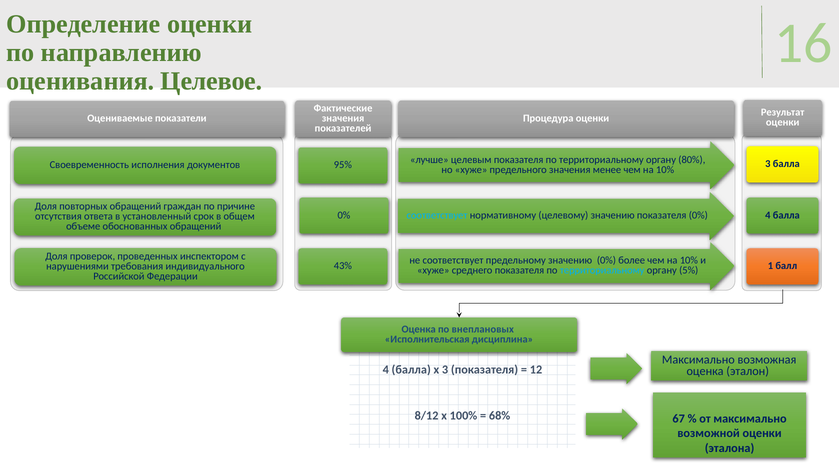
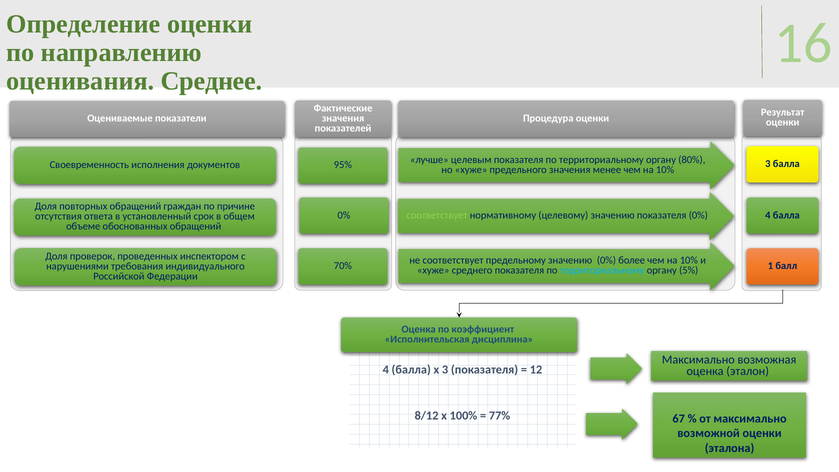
Целевое: Целевое -> Среднее (211, 81)
соответствует colour: light blue -> light green (437, 215)
43%: 43% -> 70% (343, 266)
внеплановых: внеплановых -> коэффициент (483, 329)
68%: 68% -> 77% (500, 415)
